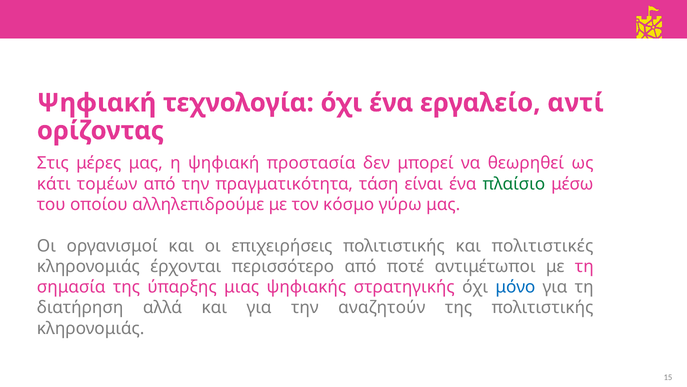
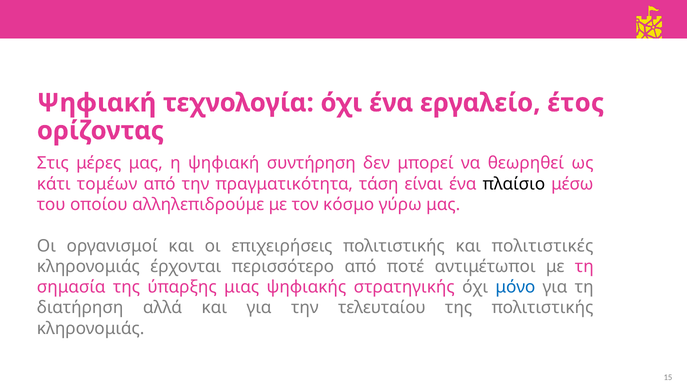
αντί: αντί -> έτος (576, 103)
προστασία: προστασία -> συντήρηση (311, 163)
πλαίσιο colour: green -> black (514, 184)
αναζητούν: αναζητούν -> τελευταίου (382, 307)
